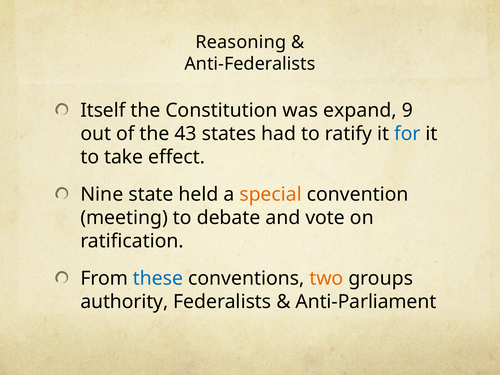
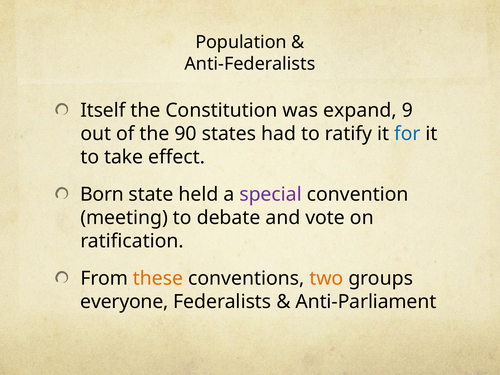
Reasoning: Reasoning -> Population (241, 42)
43: 43 -> 90 (186, 134)
Nine: Nine -> Born (102, 194)
special colour: orange -> purple (271, 194)
these colour: blue -> orange (158, 278)
authority: authority -> everyone (124, 302)
